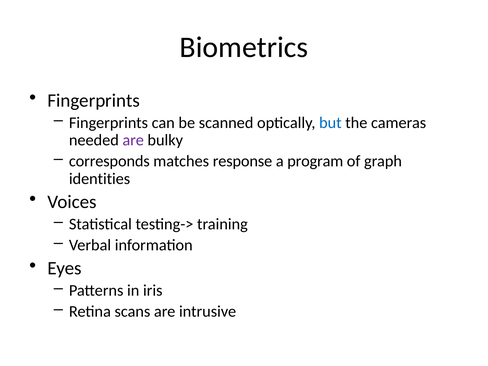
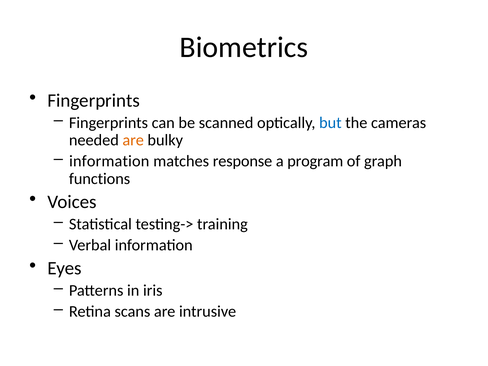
are colour: purple -> orange (133, 140)
corresponds: corresponds -> information (109, 161)
identities: identities -> functions (100, 179)
